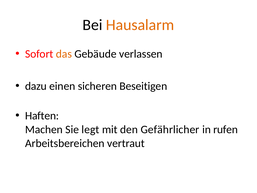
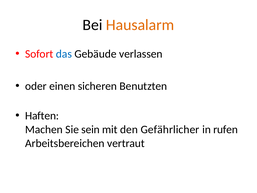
das colour: orange -> blue (64, 54)
dazu: dazu -> oder (36, 86)
Beseitigen: Beseitigen -> Benutzten (143, 86)
legt: legt -> sein (91, 129)
